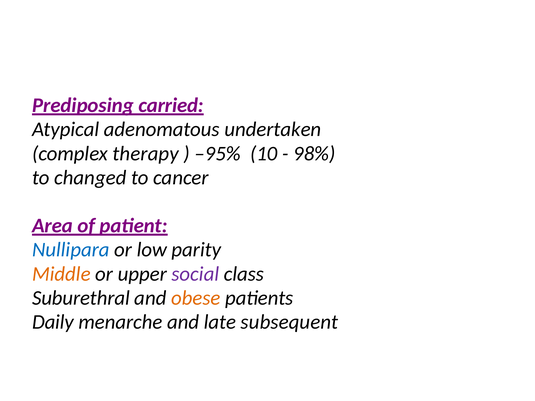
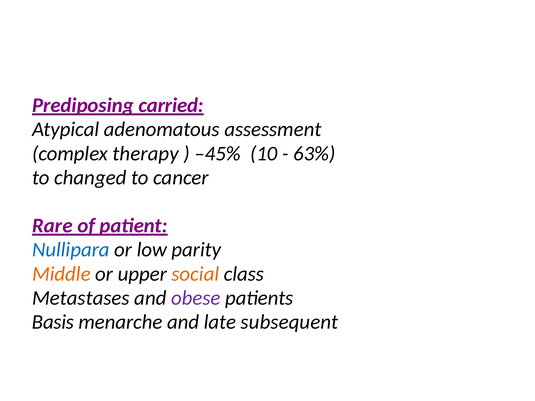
undertaken: undertaken -> assessment (273, 129)
–95%: –95% -> –45% (218, 154)
98%: 98% -> 63% (314, 154)
Area: Area -> Rare (52, 226)
social colour: purple -> orange (195, 274)
Suburethral: Suburethral -> Metastases (81, 298)
obese colour: orange -> purple (196, 298)
Daily: Daily -> Basis (53, 322)
